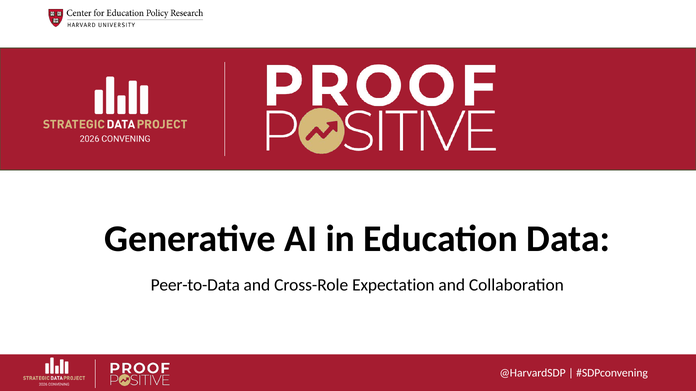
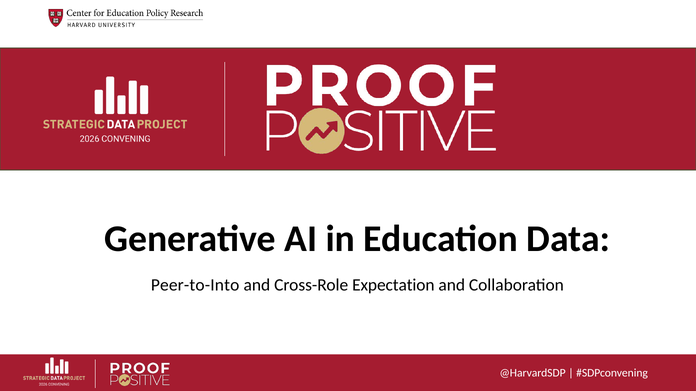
Peer-to-Data: Peer-to-Data -> Peer-to-Into (195, 286)
